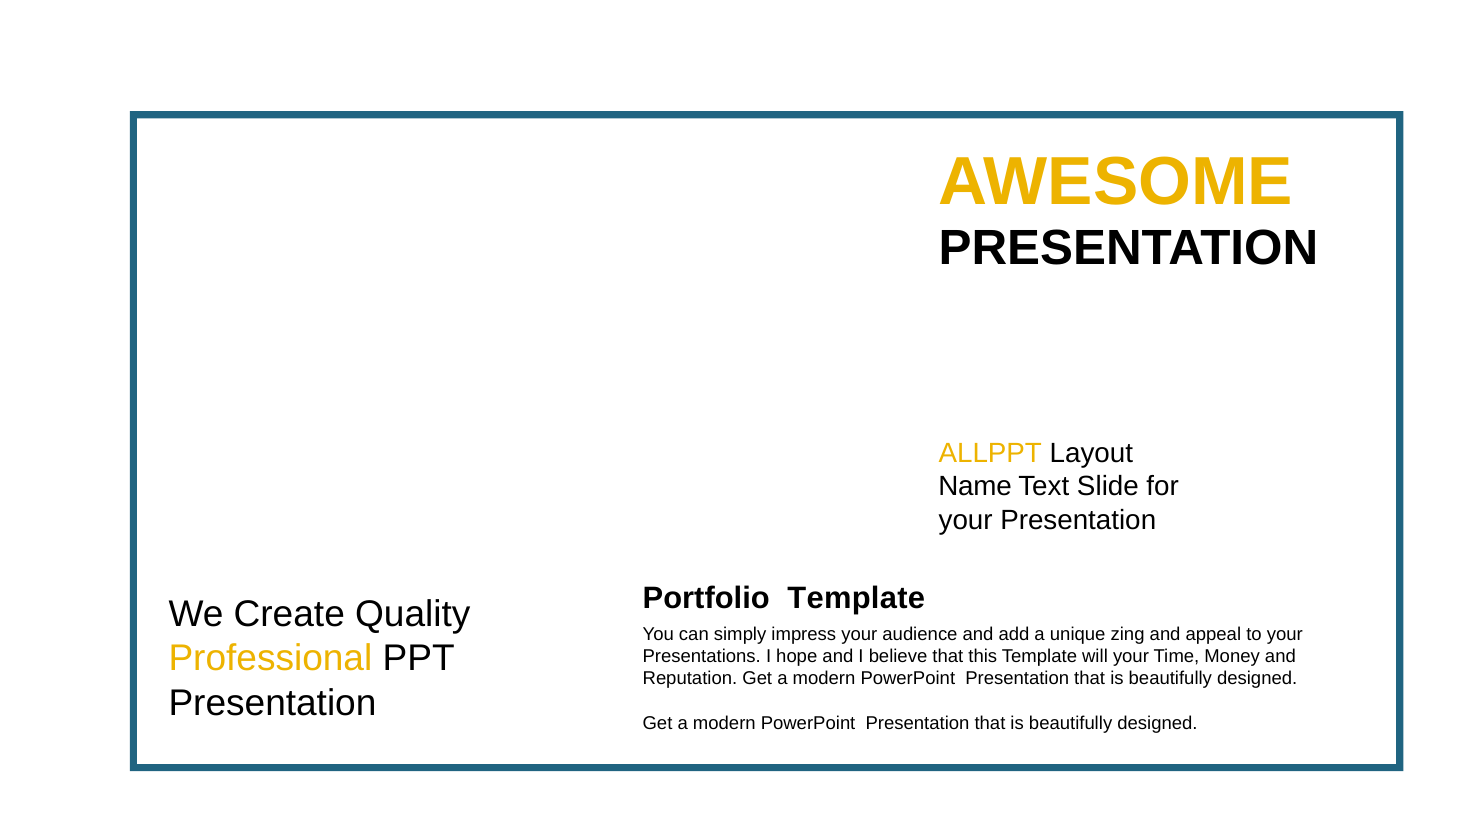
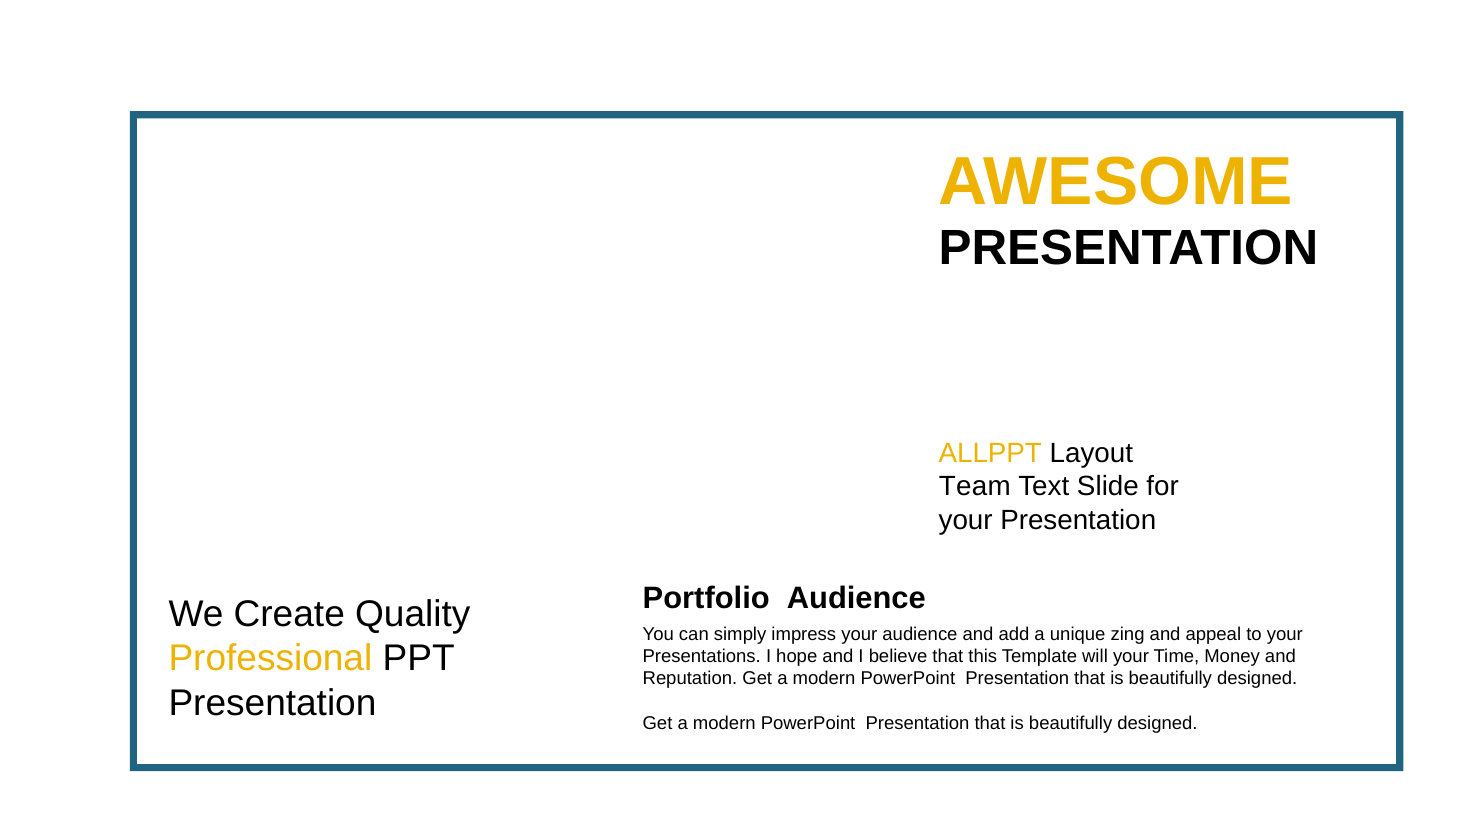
Name: Name -> Team (975, 486)
Portfolio Template: Template -> Audience (856, 598)
